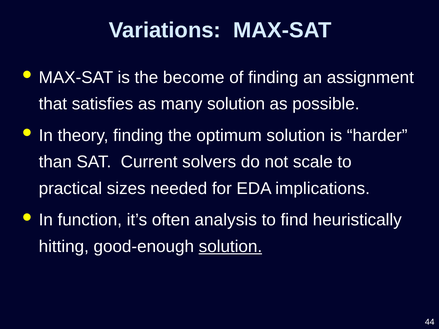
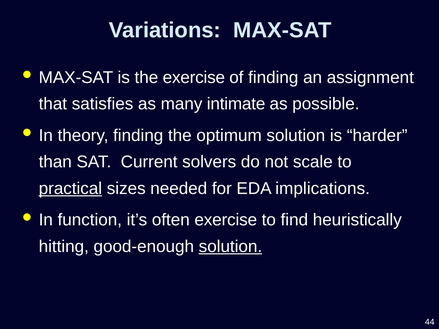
the become: become -> exercise (194, 78)
many solution: solution -> intimate (236, 104)
practical underline: none -> present (70, 189)
often analysis: analysis -> exercise (226, 220)
